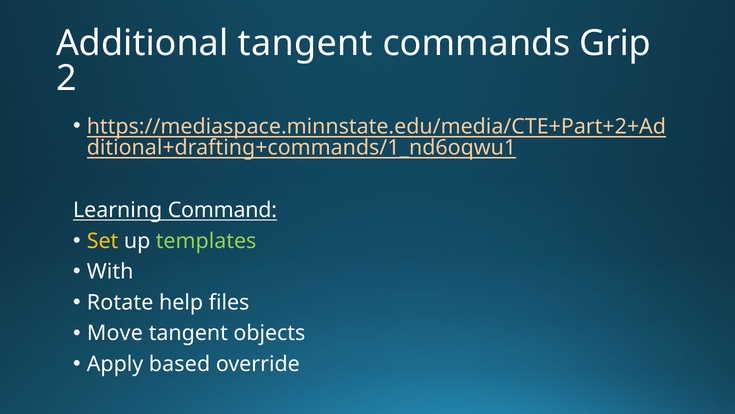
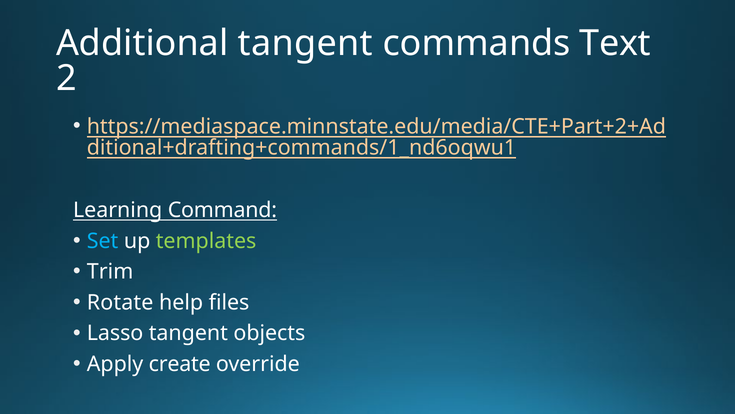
Grip: Grip -> Text (615, 43)
Set colour: yellow -> light blue (103, 241)
With: With -> Trim (110, 271)
Move: Move -> Lasso (115, 333)
based: based -> create (180, 364)
